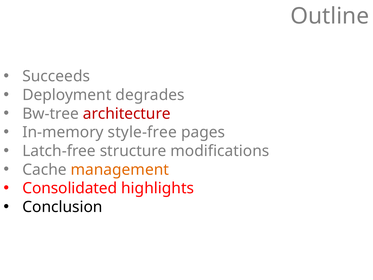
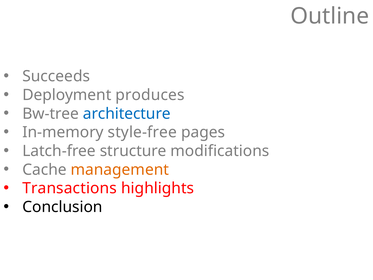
degrades: degrades -> produces (150, 95)
architecture colour: red -> blue (127, 114)
Consolidated: Consolidated -> Transactions (70, 188)
